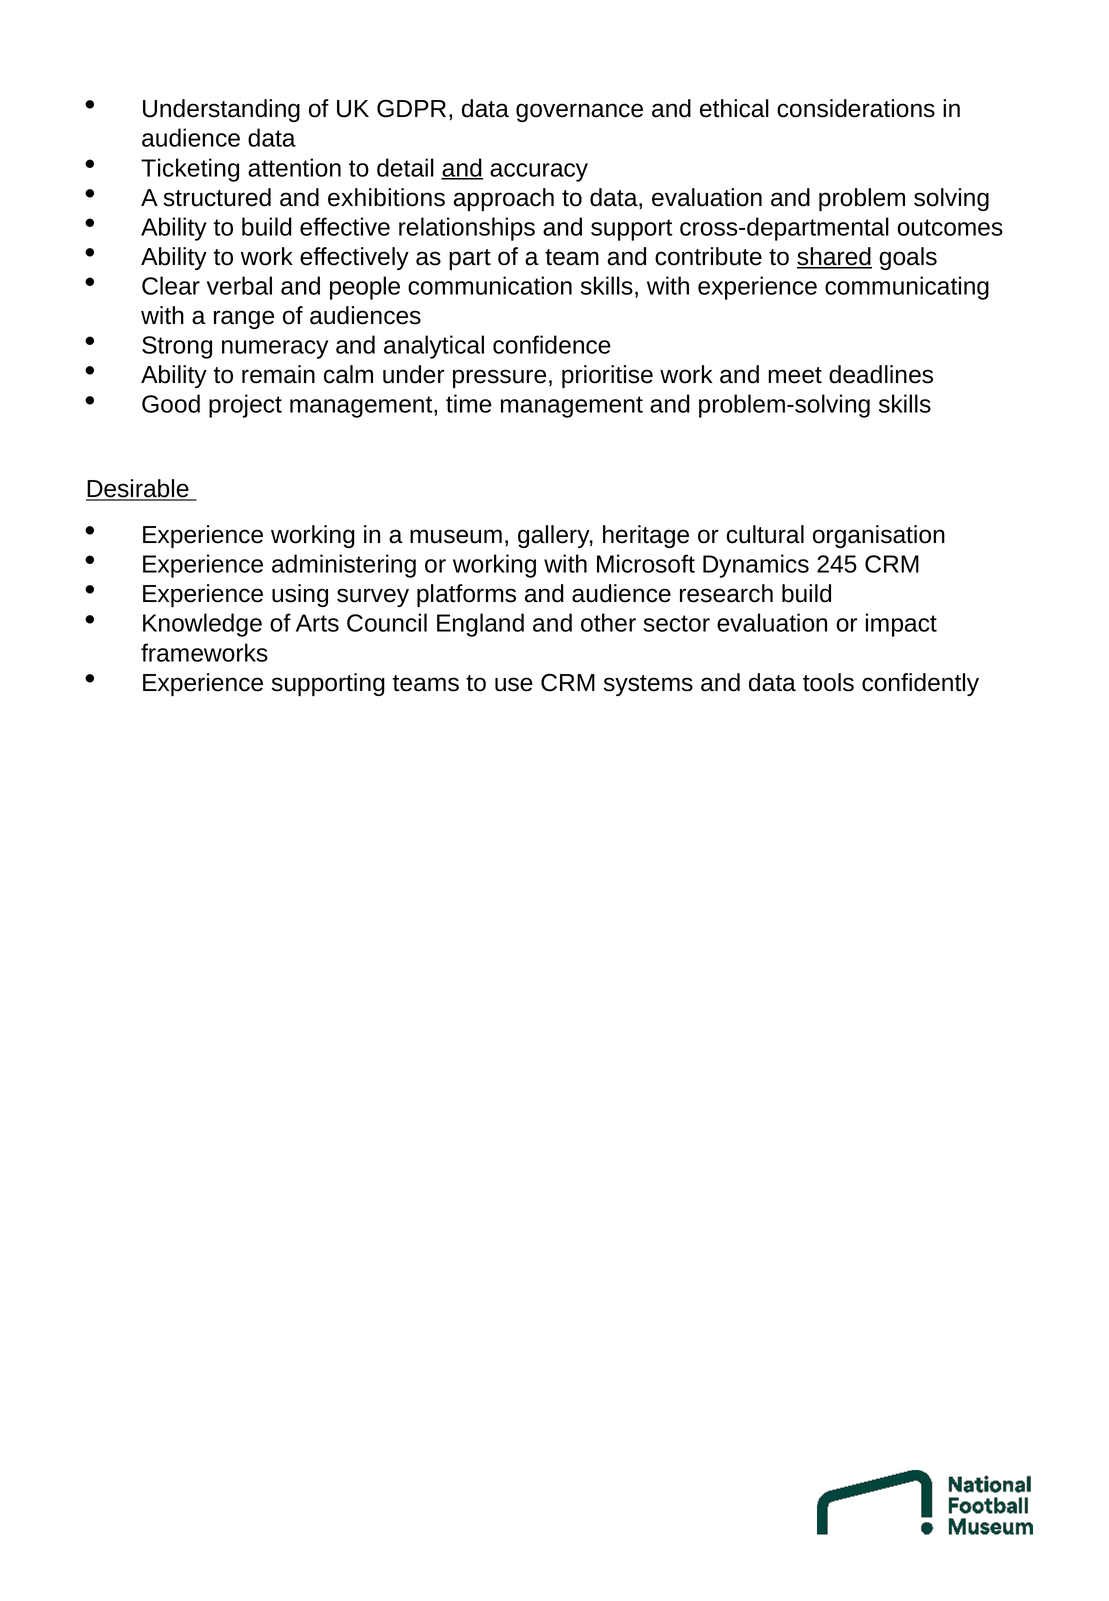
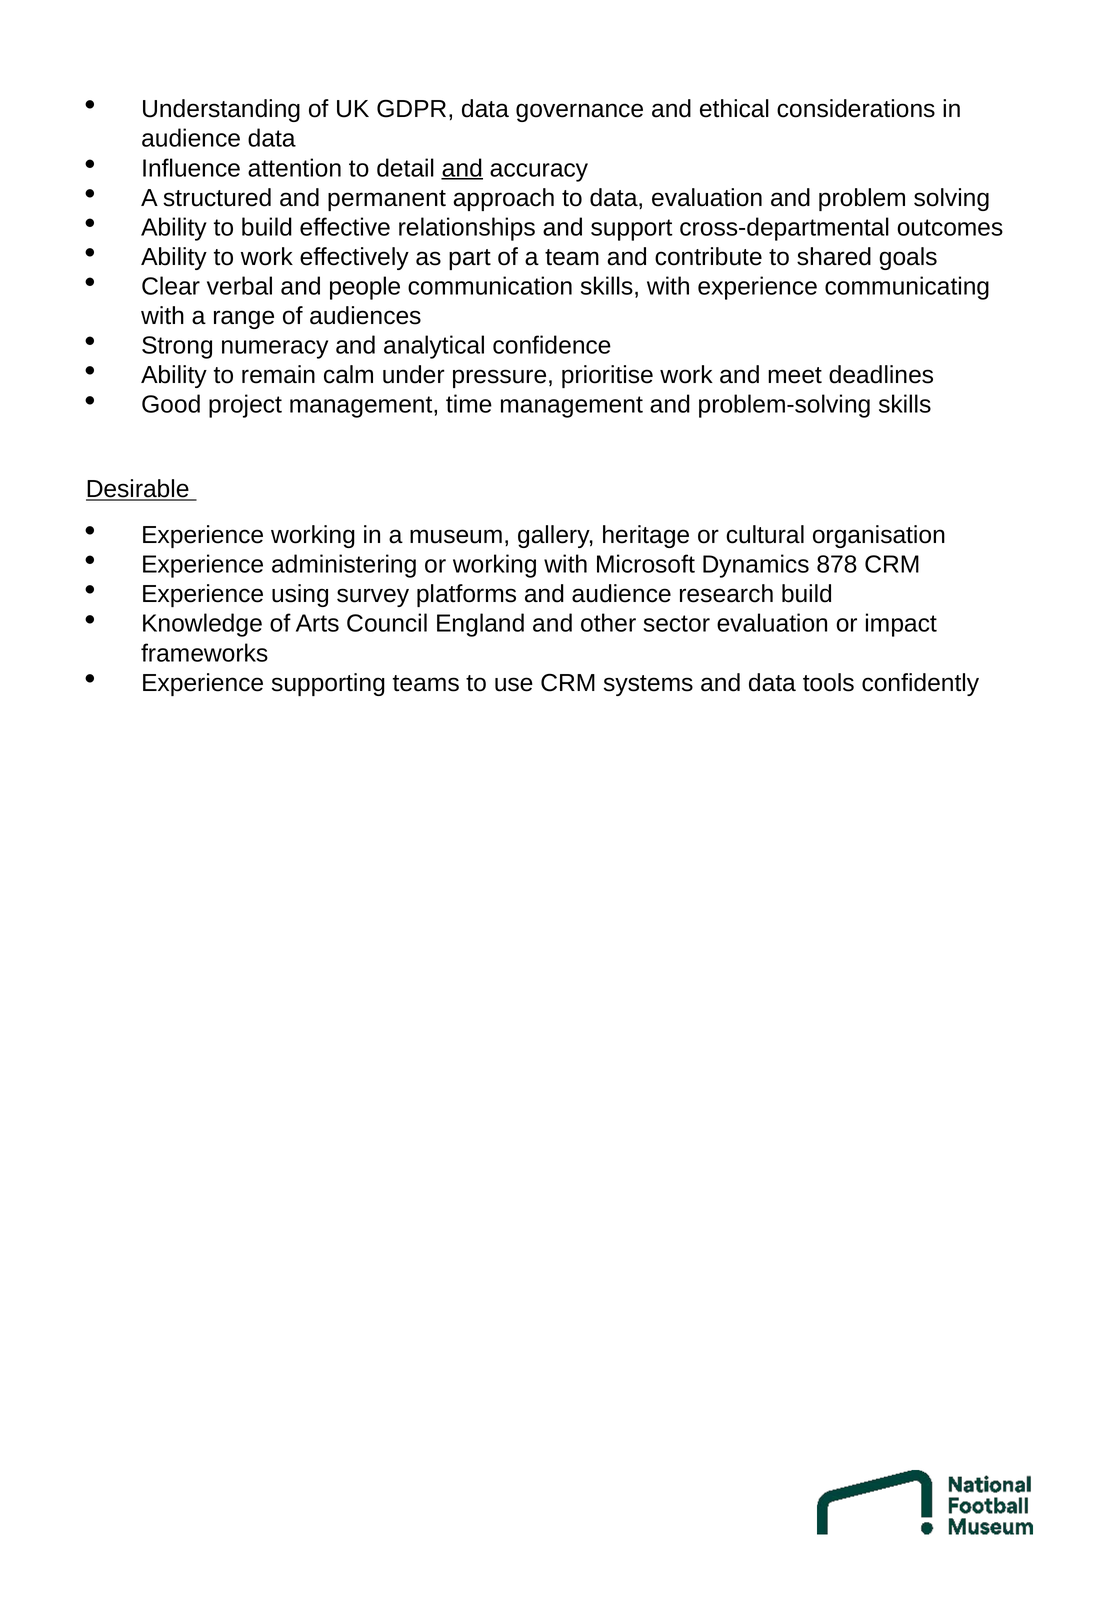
Ticketing: Ticketing -> Influence (191, 168)
exhibitions: exhibitions -> permanent (386, 198)
shared underline: present -> none (834, 257)
245: 245 -> 878 (837, 565)
